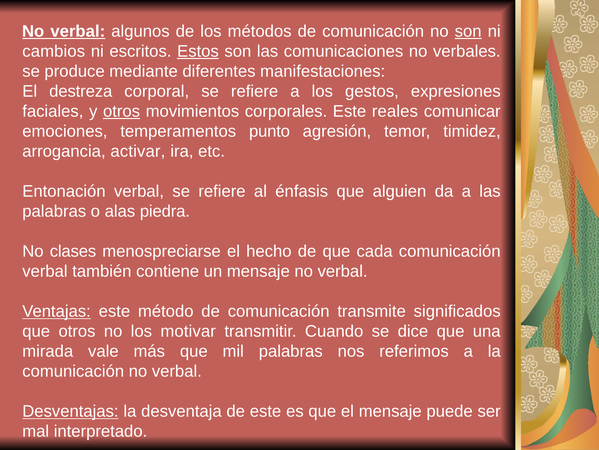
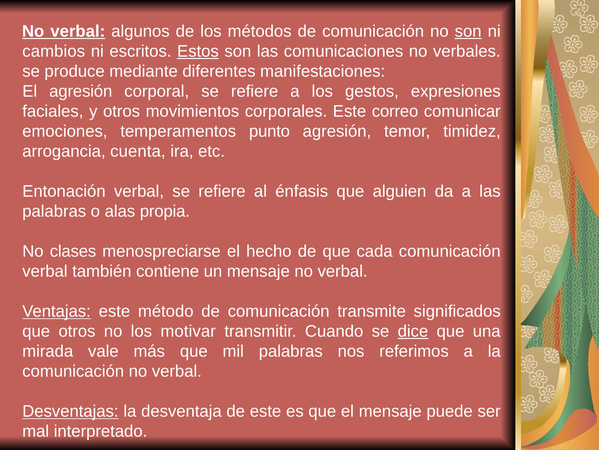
El destreza: destreza -> agresión (81, 91)
otros underline: present -> none (122, 111)
reales: reales -> correo (395, 111)
activar: activar -> cuenta (138, 151)
piedra: piedra -> propia (165, 211)
dice underline: none -> present (413, 331)
